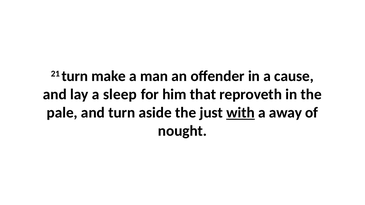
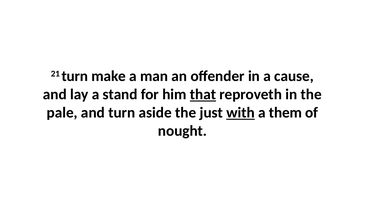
sleep: sleep -> stand (120, 95)
that underline: none -> present (203, 95)
away: away -> them (285, 113)
